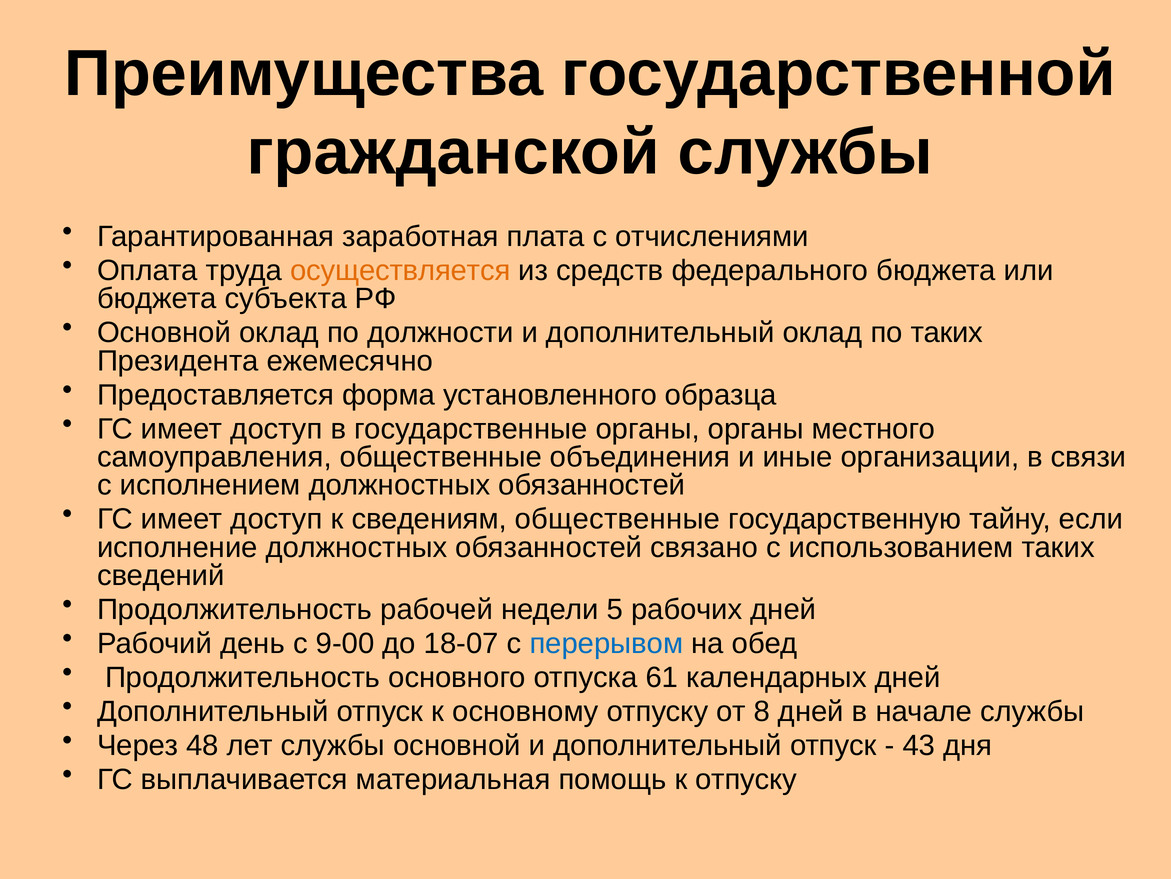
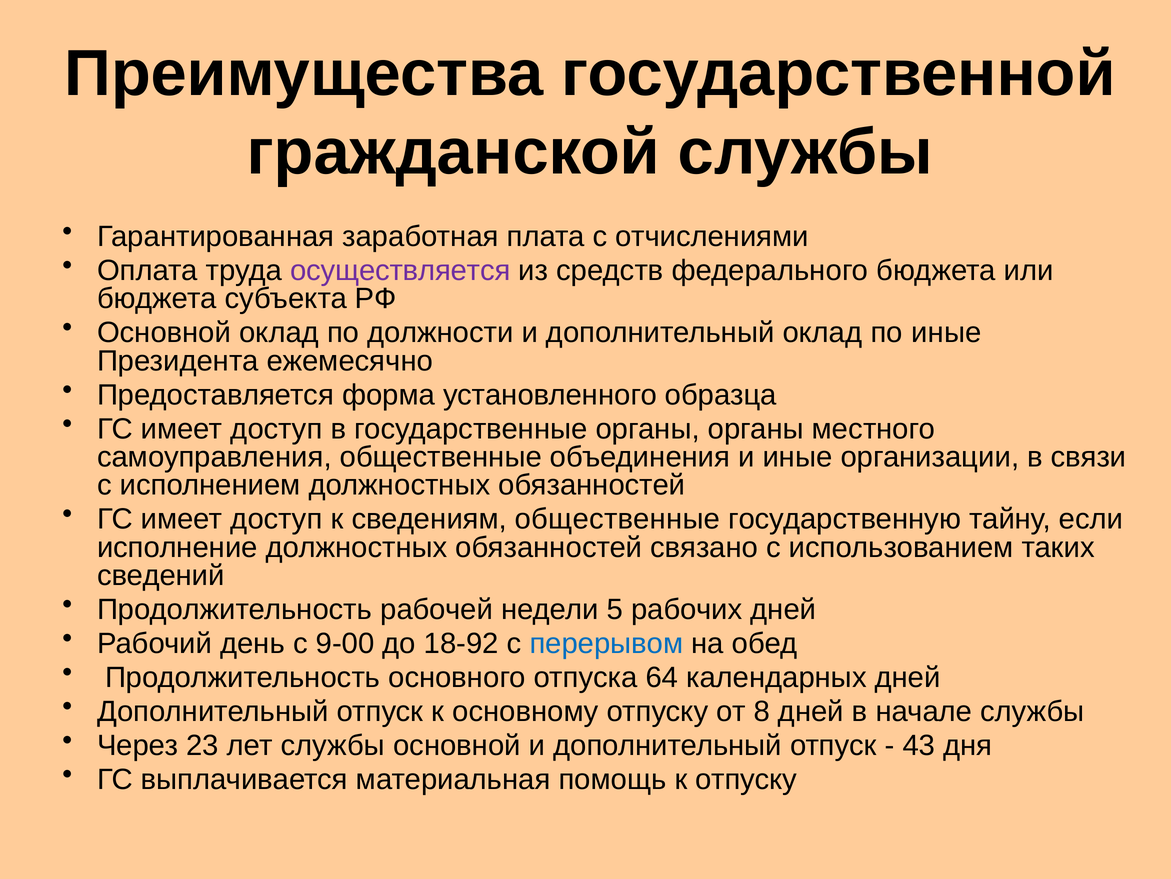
осуществляется colour: orange -> purple (400, 270)
по таких: таких -> иные (946, 333)
18-07: 18-07 -> 18-92 (461, 643)
61: 61 -> 64 (662, 677)
48: 48 -> 23 (202, 745)
